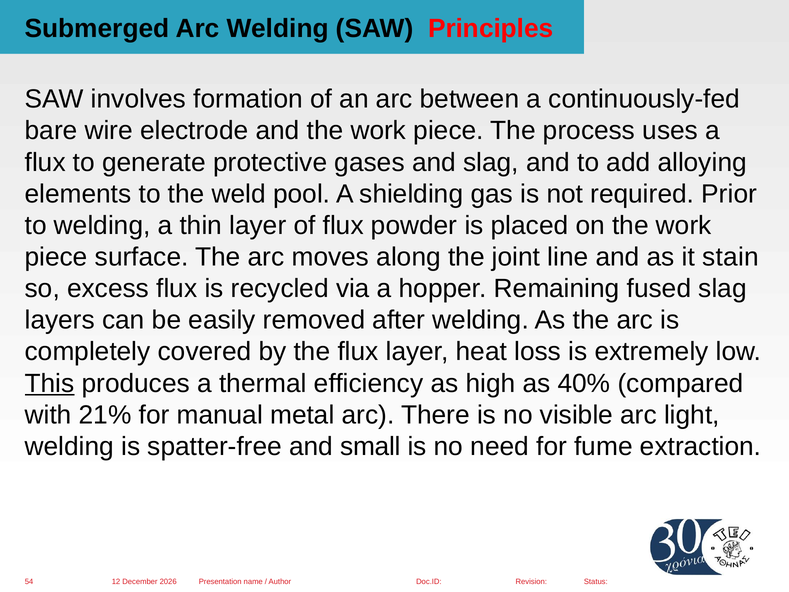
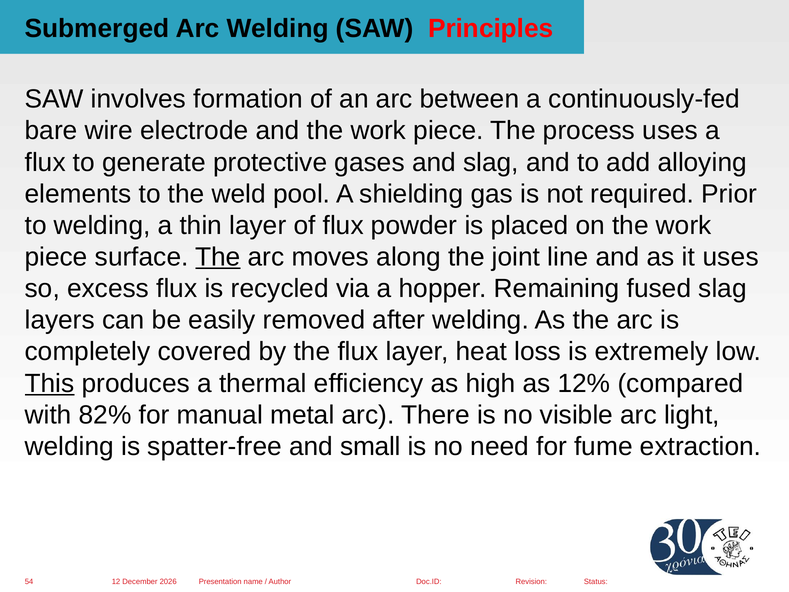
The underline: none -> present (218, 257)
it stain: stain -> uses (731, 257)
40%: 40% -> 12% (584, 383)
21%: 21% -> 82% (105, 415)
